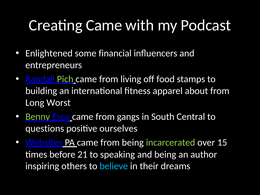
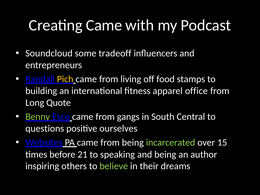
Enlightened: Enlightened -> Soundcloud (49, 53)
financial: financial -> tradeoff (115, 53)
Pich colour: light green -> yellow (65, 79)
about: about -> office (196, 91)
Worst: Worst -> Quote (59, 103)
believe colour: light blue -> light green (114, 166)
